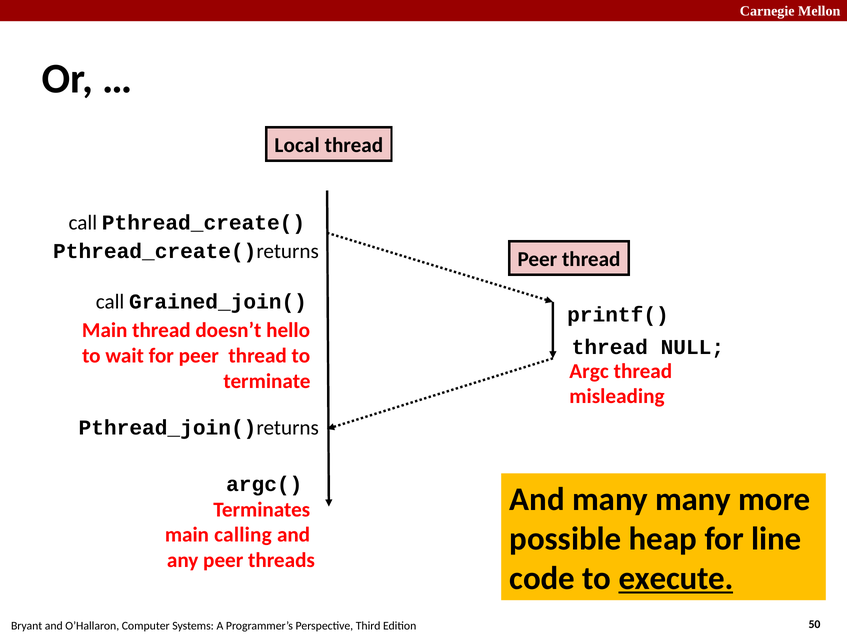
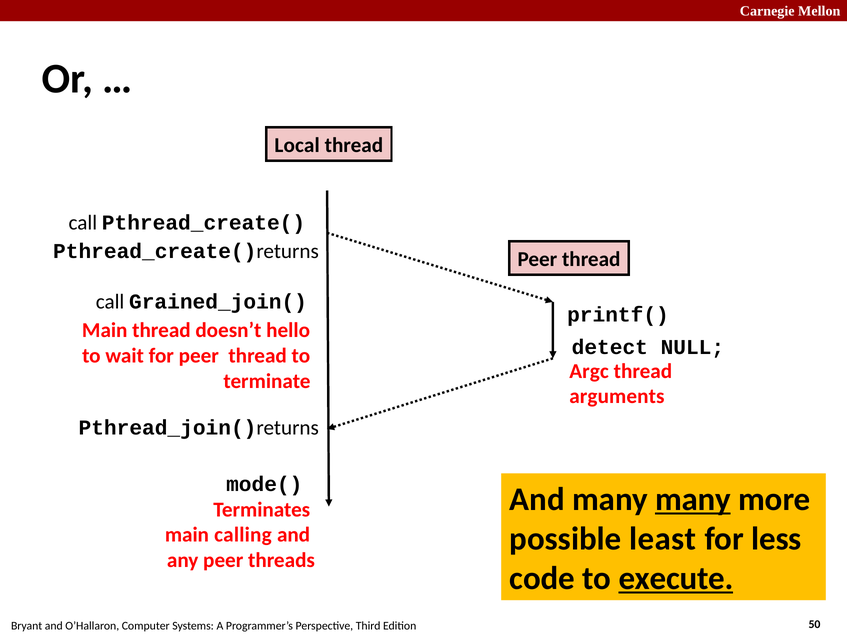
thread: thread -> detect (610, 347)
misleading: misleading -> arguments (617, 397)
argc(: argc( -> mode( (264, 484)
many underline: none -> present (693, 500)
heap: heap -> least (663, 539)
line: line -> less (776, 539)
